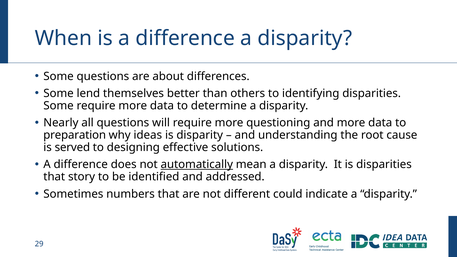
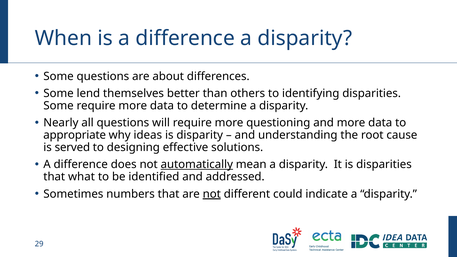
preparation: preparation -> appropriate (75, 135)
story: story -> what (82, 177)
not underline: none -> present (212, 194)
